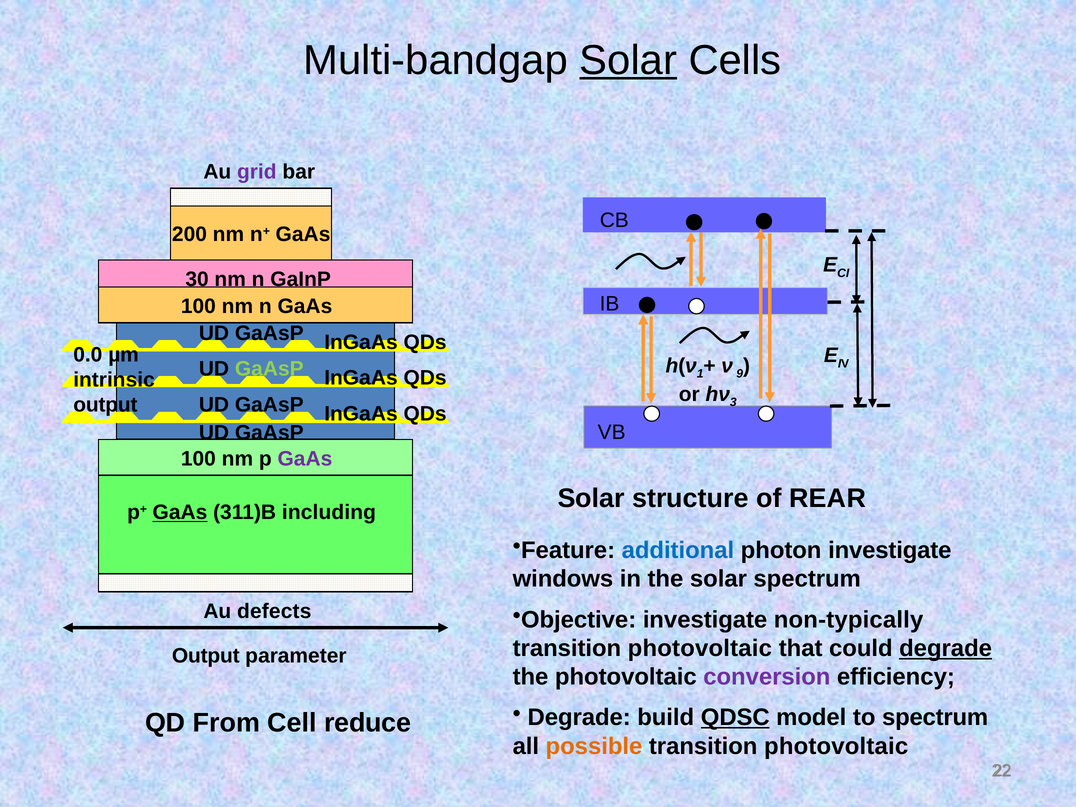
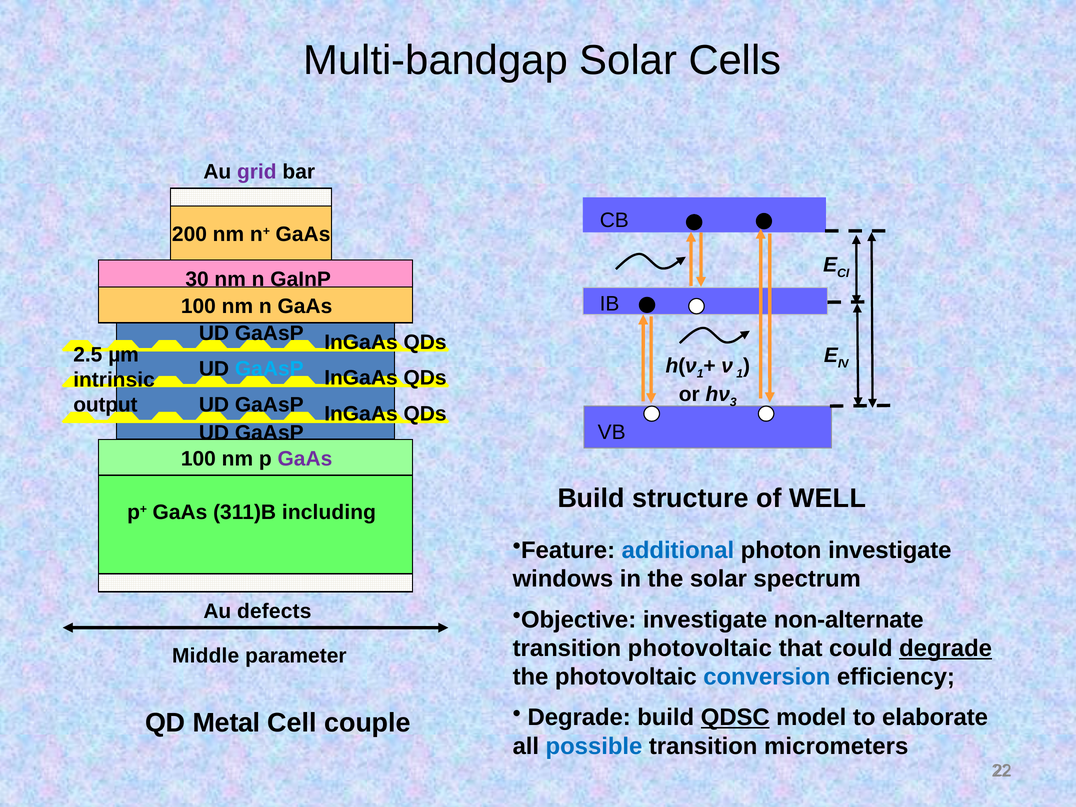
Solar underline: present -> none (628, 60)
0.0: 0.0 -> 2.5 (88, 355)
ν 9: 9 -> 1 (740, 374)
GaAsP colour: light green -> light blue (269, 369)
Solar: Solar -> Build (591, 498)
REAR: REAR -> WELL (827, 498)
GaAs underline: present -> none (180, 512)
non-typically: non-typically -> non-alternate (849, 620)
Output: Output -> Middle (206, 656)
conversion colour: purple -> blue (767, 677)
to spectrum: spectrum -> elaborate (935, 718)
From: From -> Metal (227, 723)
reduce: reduce -> couple (368, 723)
possible colour: orange -> blue (594, 746)
photovoltaic: photovoltaic -> micrometers (836, 746)
